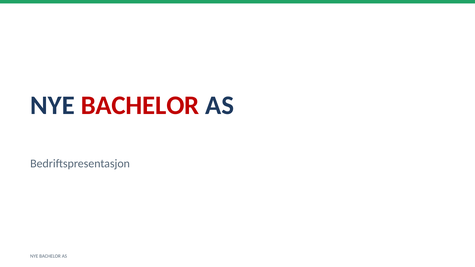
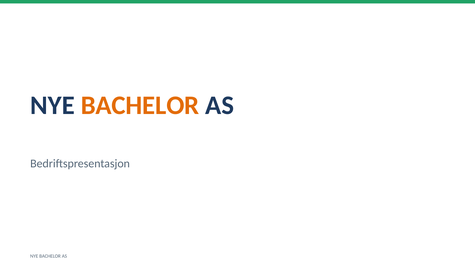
BACHELOR colour: red -> orange (140, 105)
